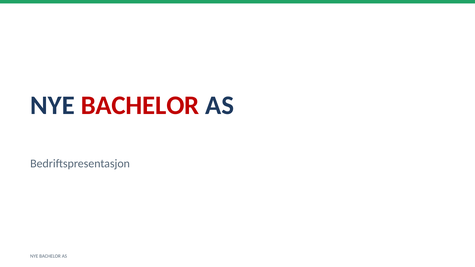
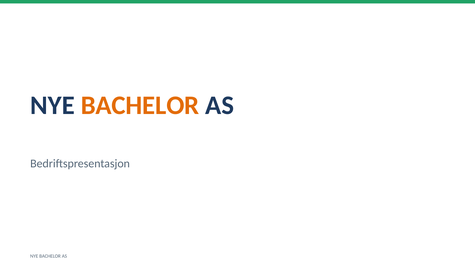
BACHELOR colour: red -> orange (140, 105)
